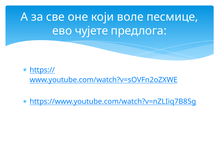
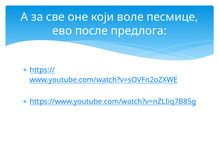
чујете: чујете -> после (91, 31)
